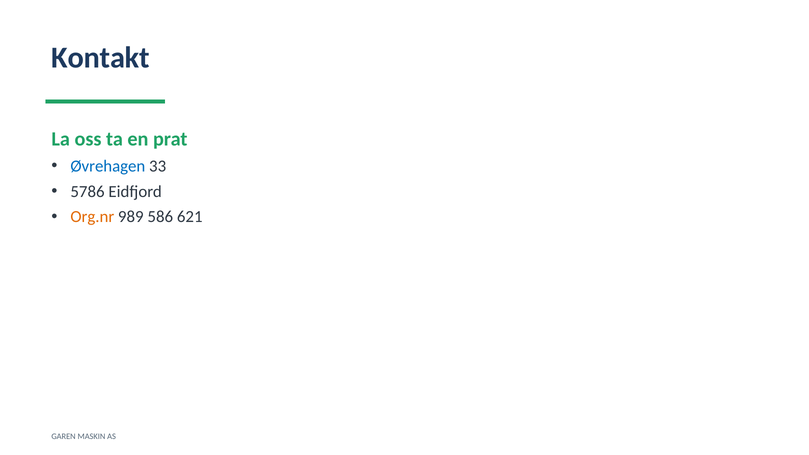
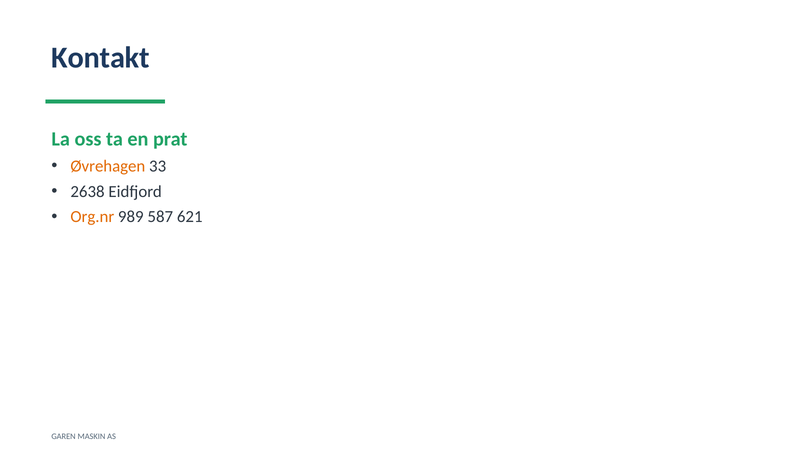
Øvrehagen colour: blue -> orange (108, 166)
5786: 5786 -> 2638 (88, 192)
586: 586 -> 587 (160, 217)
